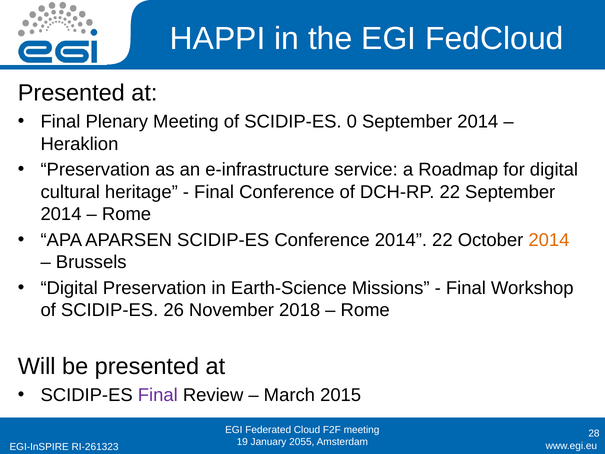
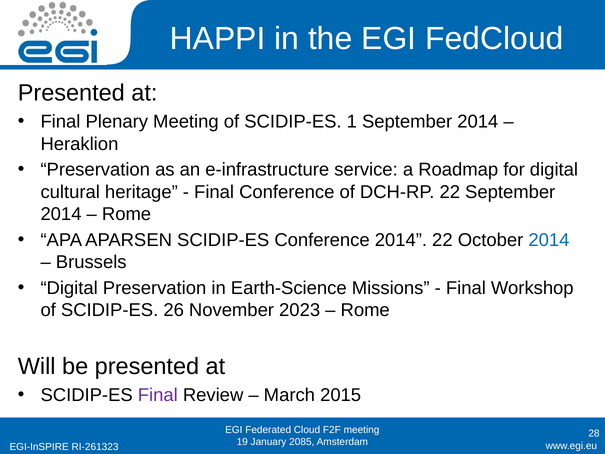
0: 0 -> 1 (352, 122)
2014 colour: orange -> blue (549, 240)
2018: 2018 -> 2023 (300, 310)
2055: 2055 -> 2085 (302, 442)
